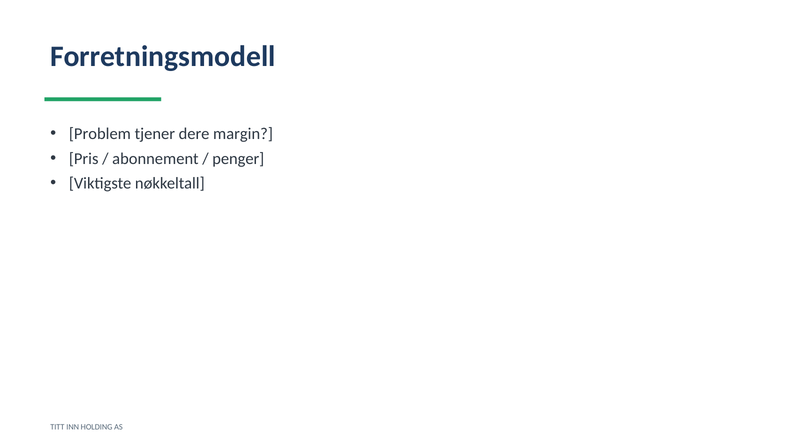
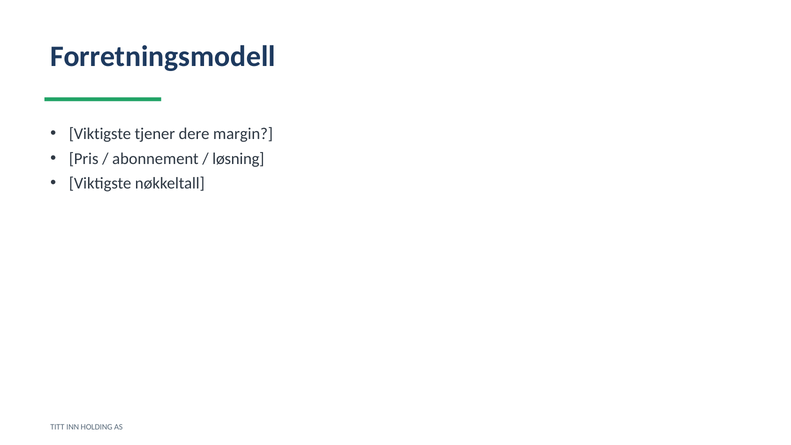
Problem: Problem -> Viktigste (100, 134)
penger: penger -> løsning (238, 159)
